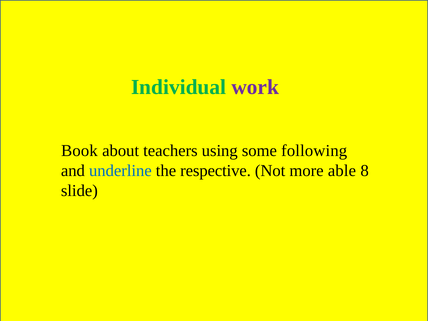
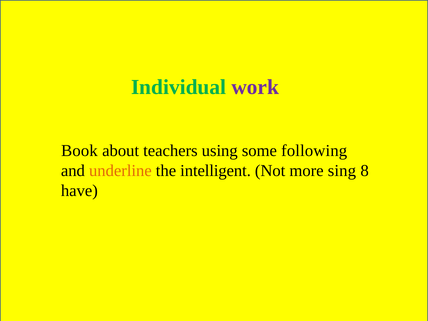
underline colour: blue -> orange (120, 171)
respective: respective -> intelligent (216, 171)
able: able -> sing (342, 171)
slide: slide -> have (79, 191)
